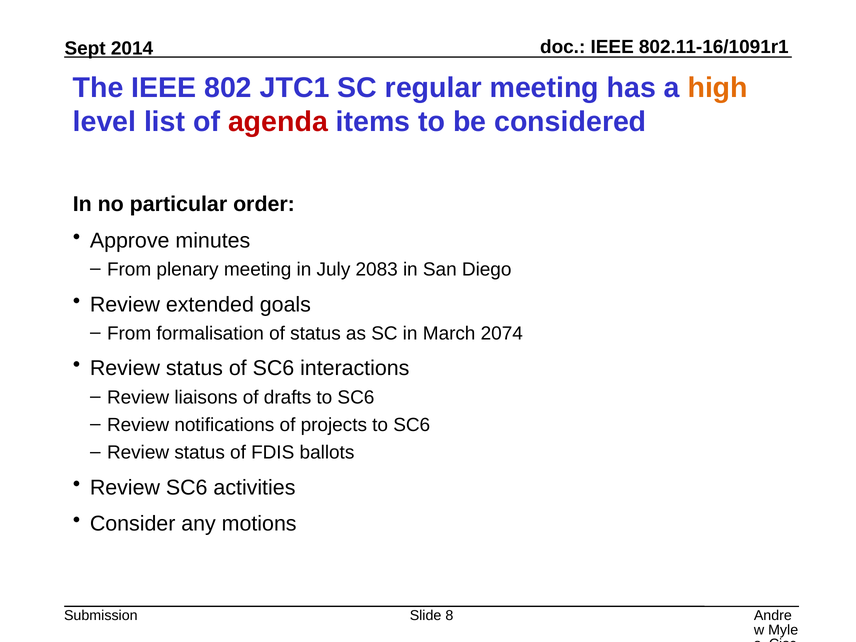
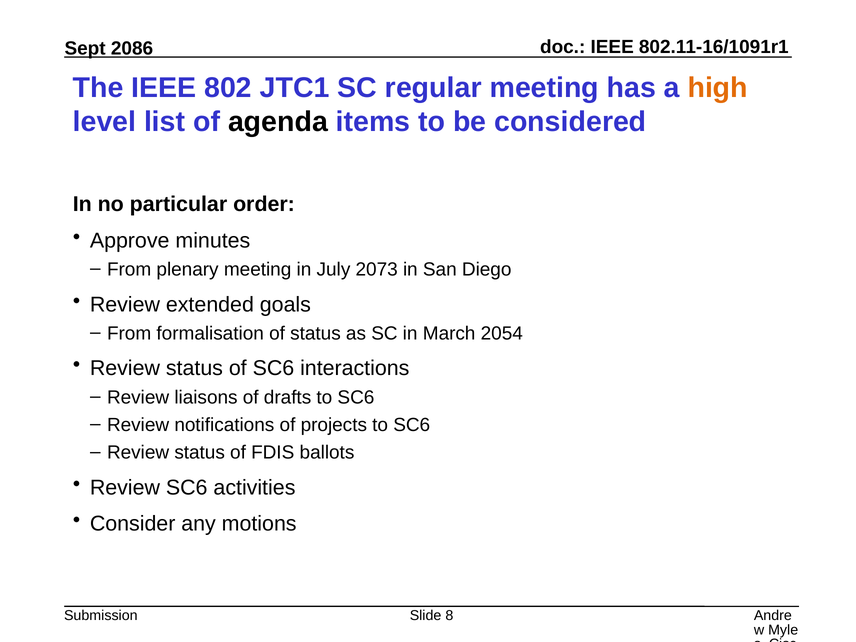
2014: 2014 -> 2086 (132, 49)
agenda colour: red -> black (278, 122)
2083: 2083 -> 2073 (377, 269)
2074: 2074 -> 2054 (502, 333)
